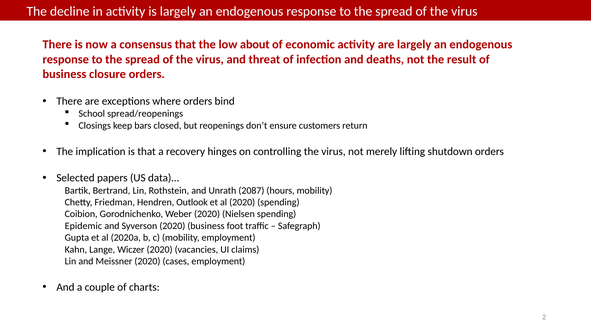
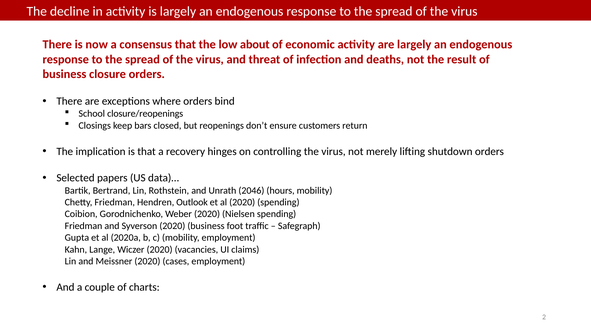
spread/reopenings: spread/reopenings -> closure/reopenings (145, 114)
2087: 2087 -> 2046 (251, 191)
Epidemic: Epidemic -> Friedman (83, 226)
